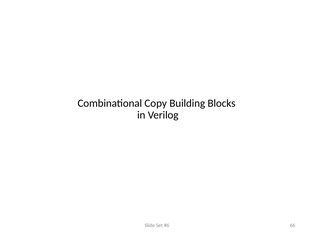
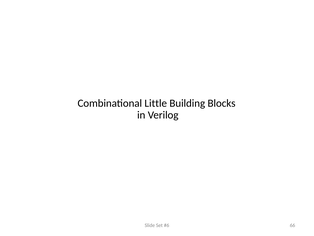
Copy: Copy -> Little (156, 103)
